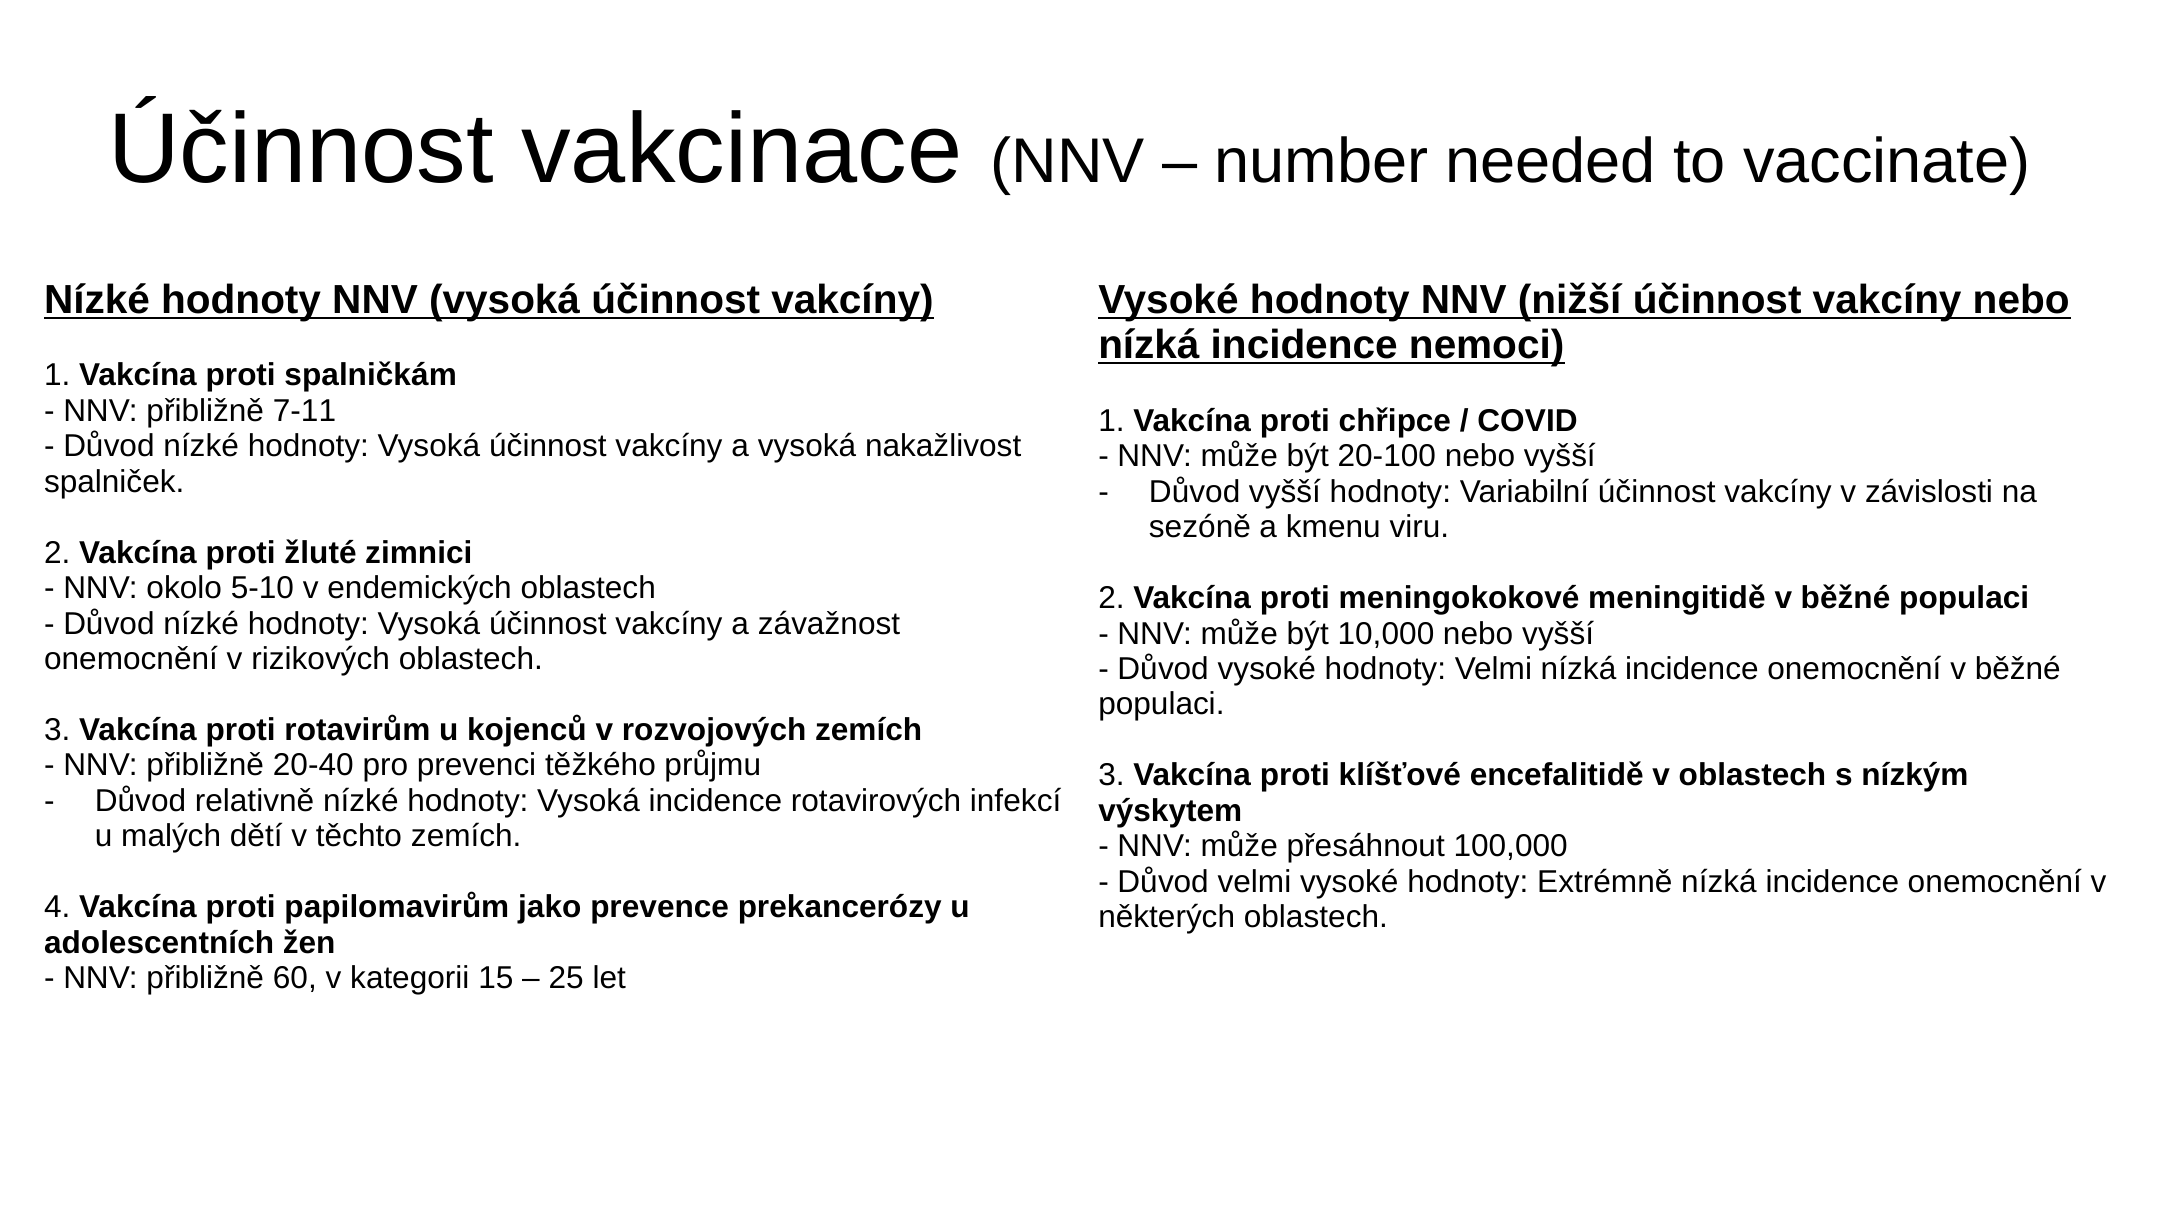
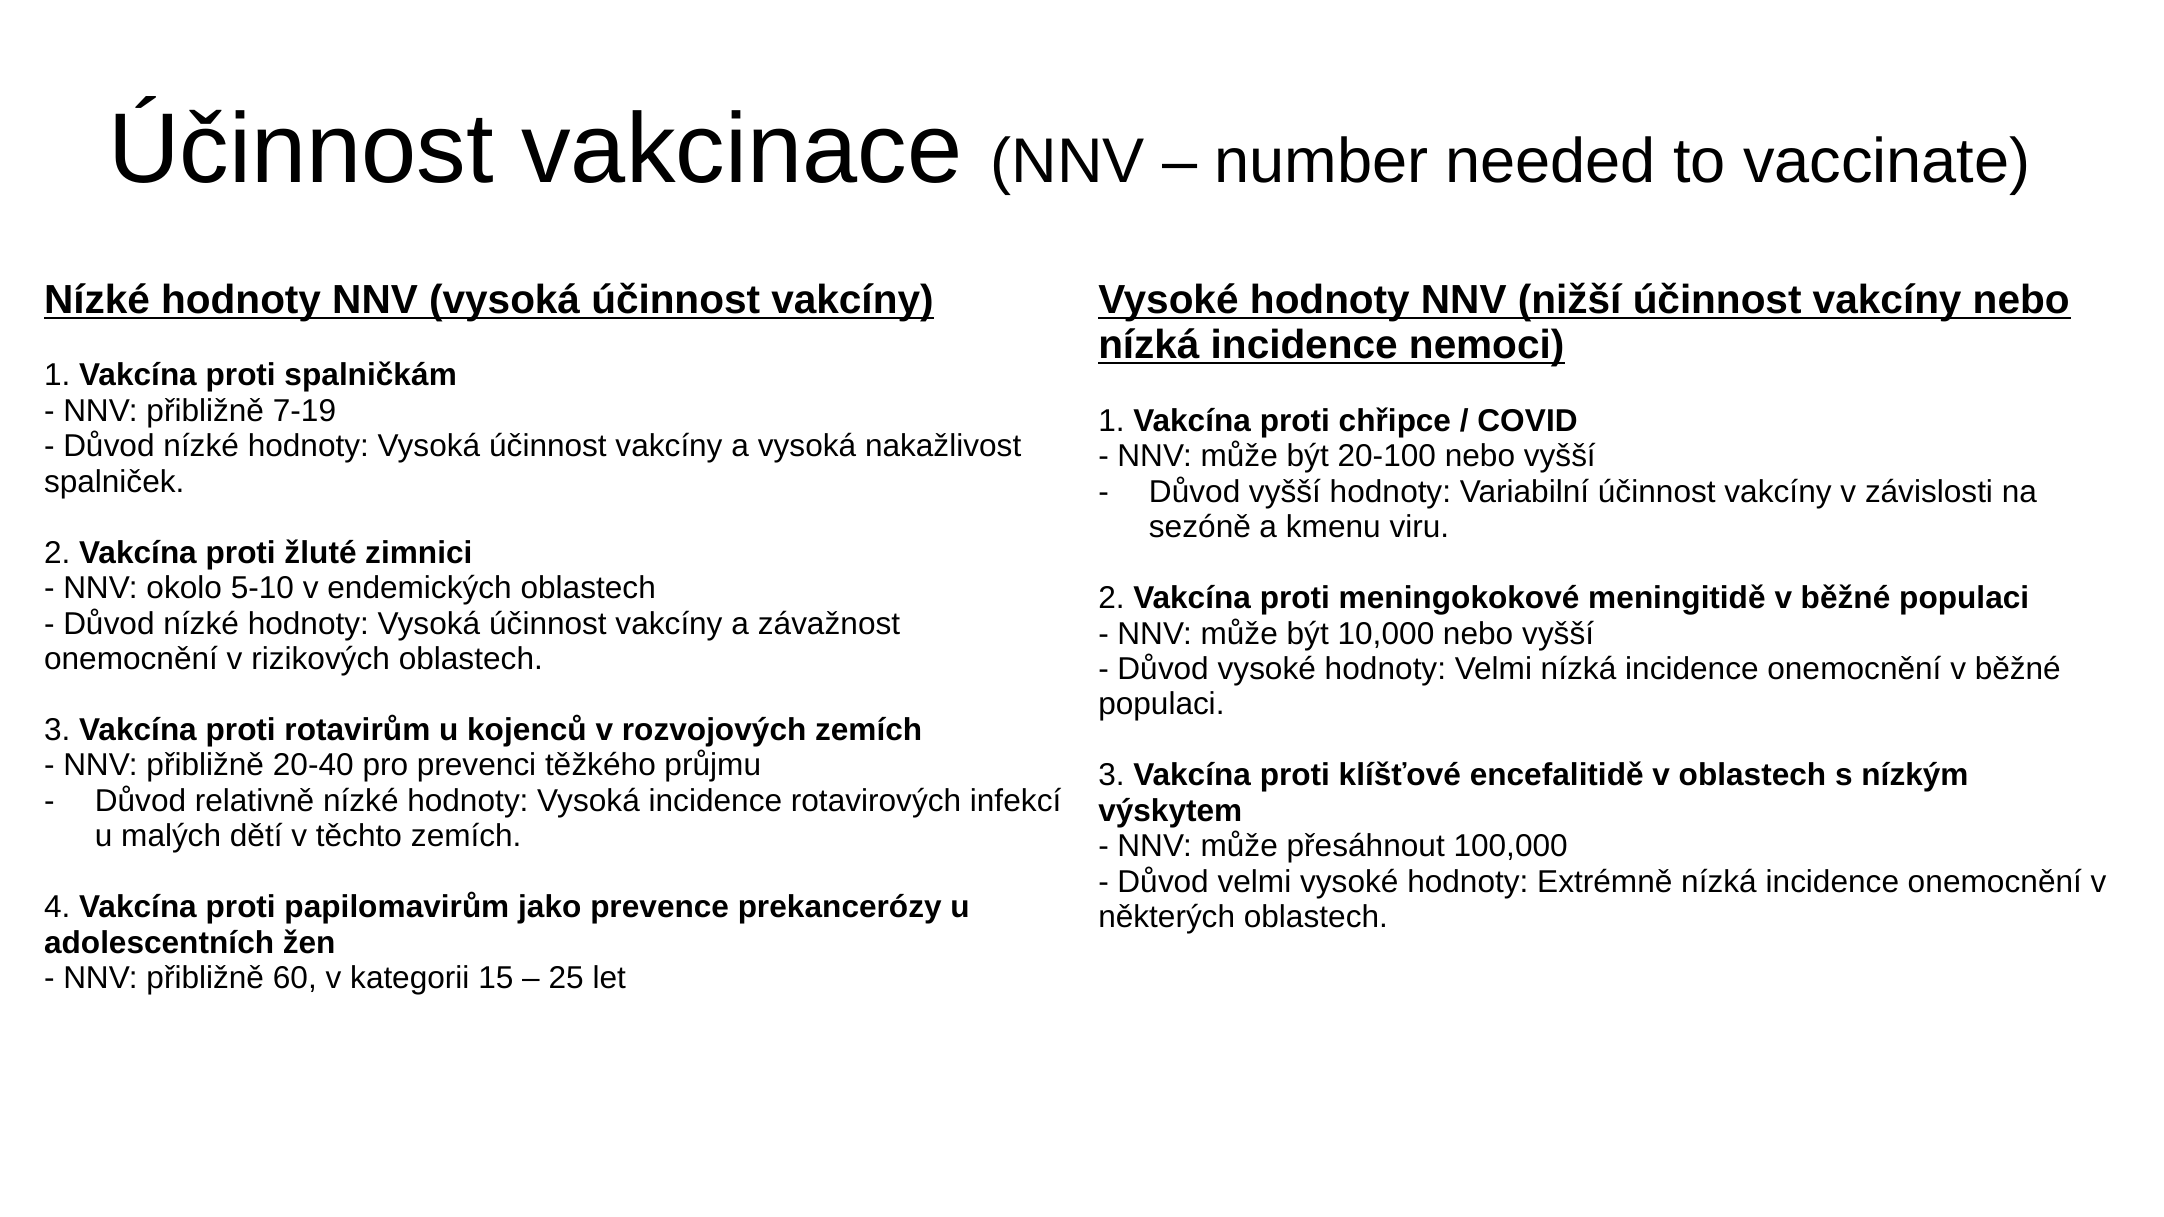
7-11: 7-11 -> 7-19 (304, 411)
